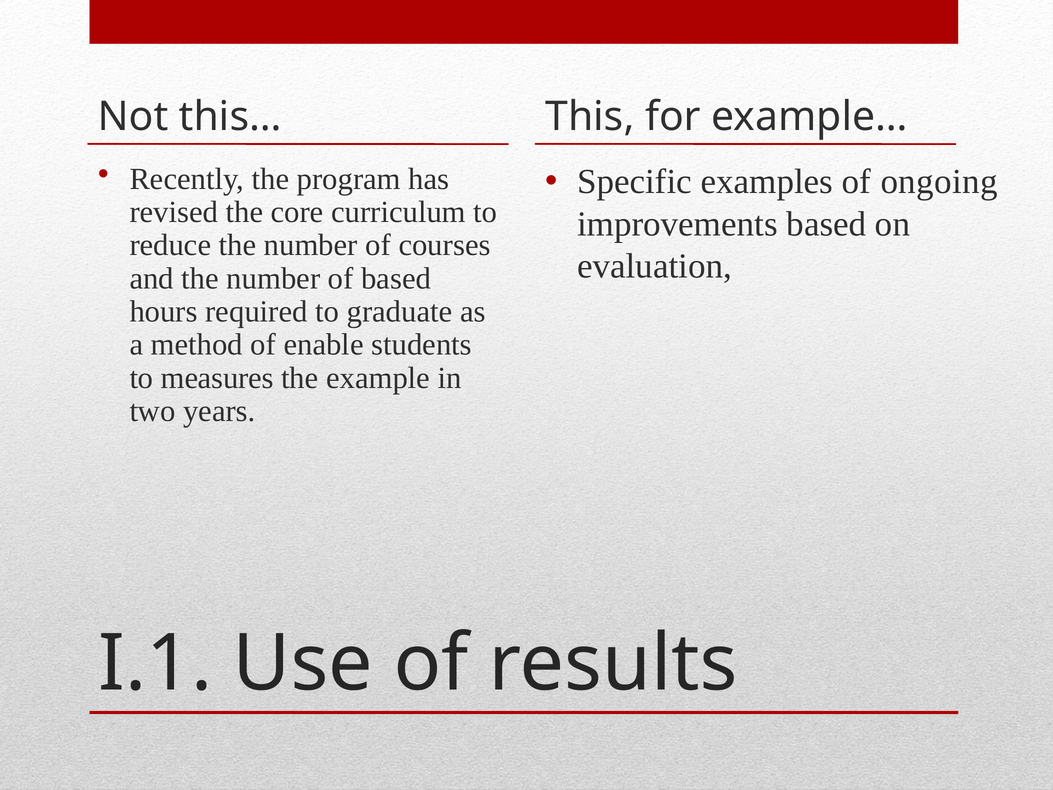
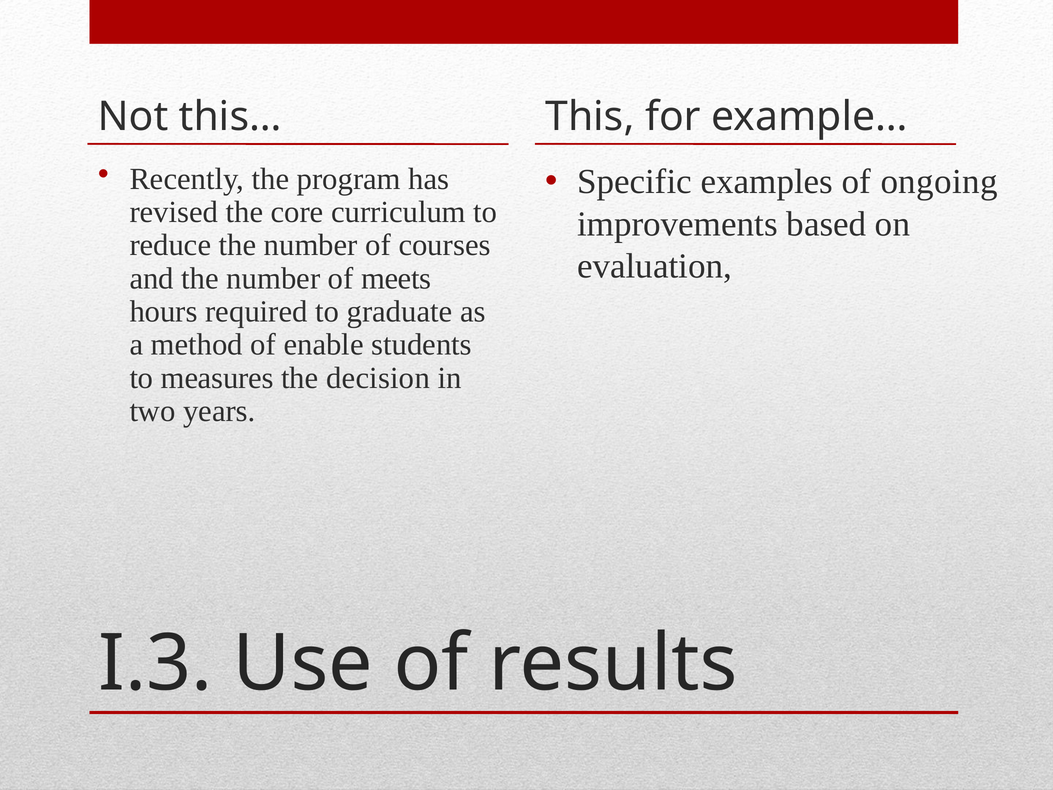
of based: based -> meets (396, 278)
example: example -> decision (378, 378)
I.1: I.1 -> I.3 (155, 664)
